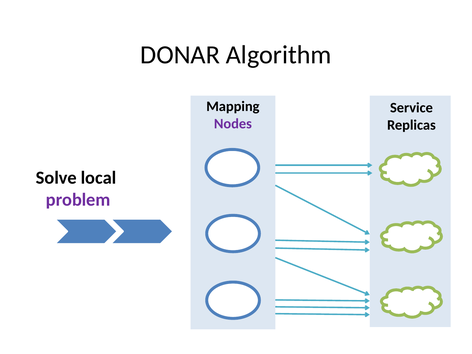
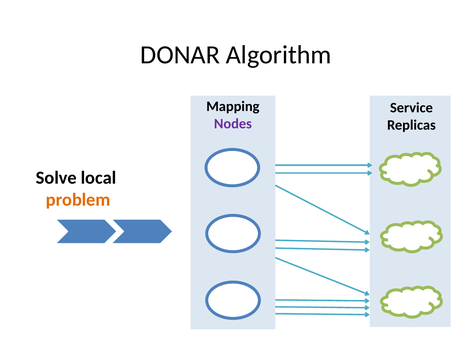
problem colour: purple -> orange (78, 200)
